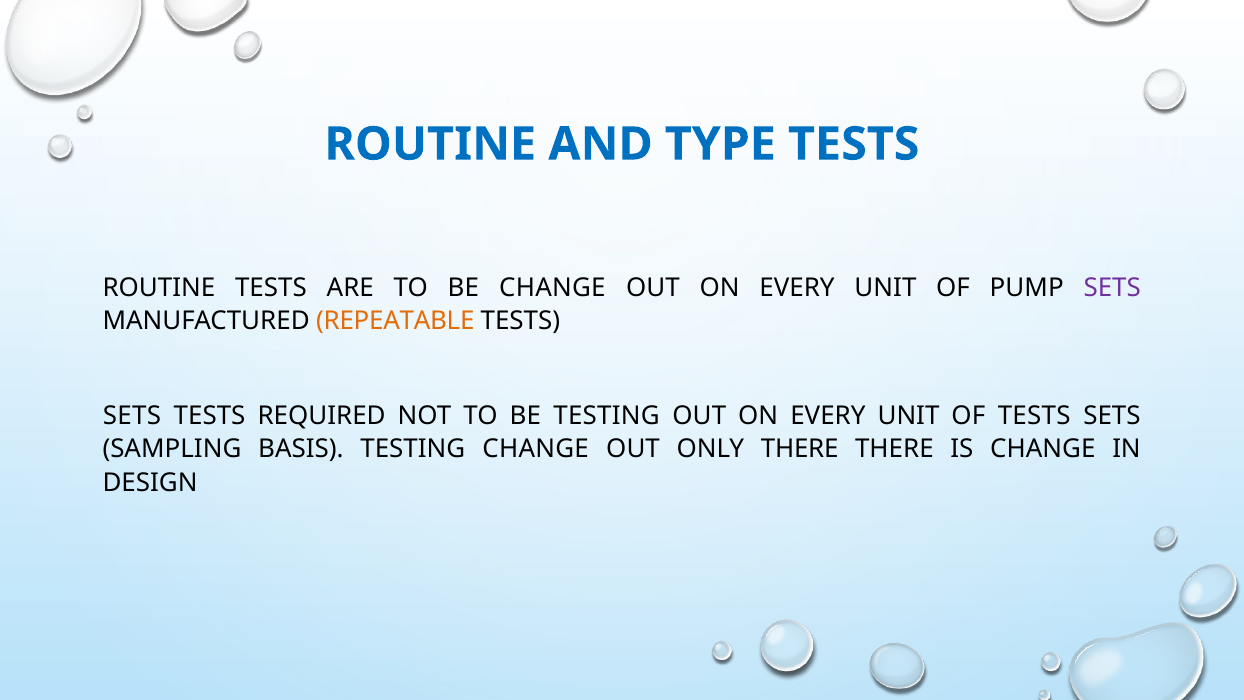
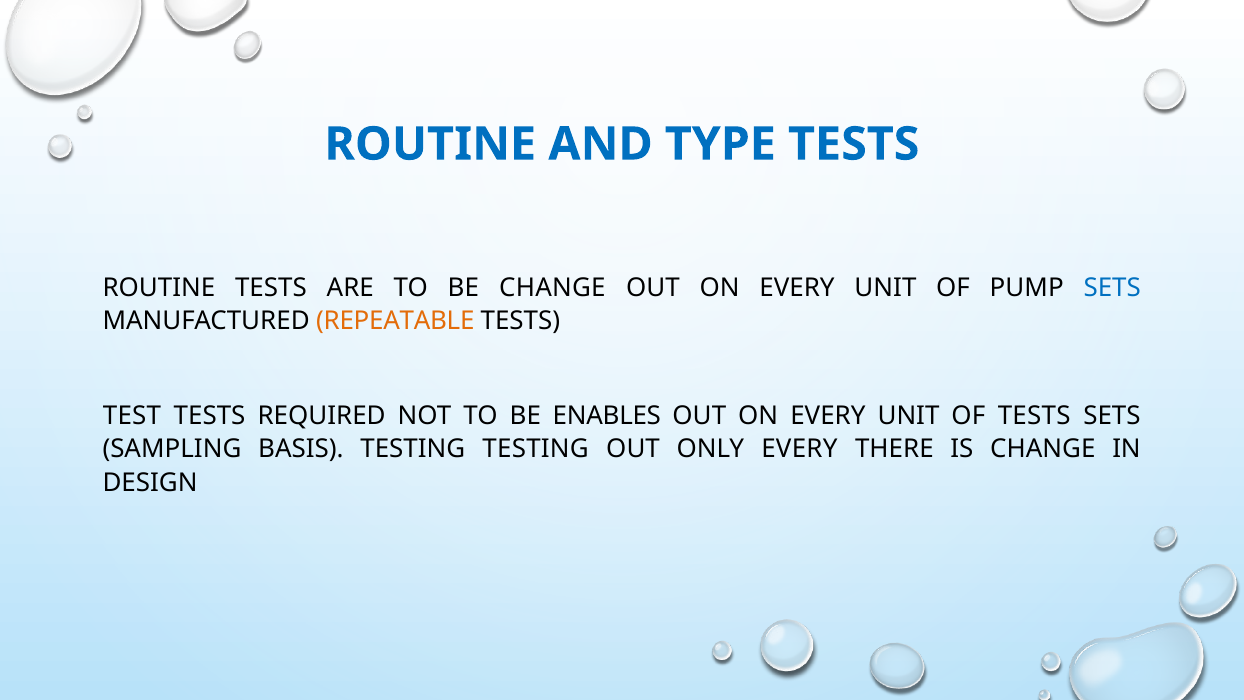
SETS colour: purple -> blue (1112, 288)
SETS: SETS -> TEST (132, 415)
BE TESTING: TESTING -> ENABLES (607, 415)
TESTING CHANGE: CHANGE -> TESTING (536, 449)
ONLY THERE: THERE -> EVERY (799, 449)
